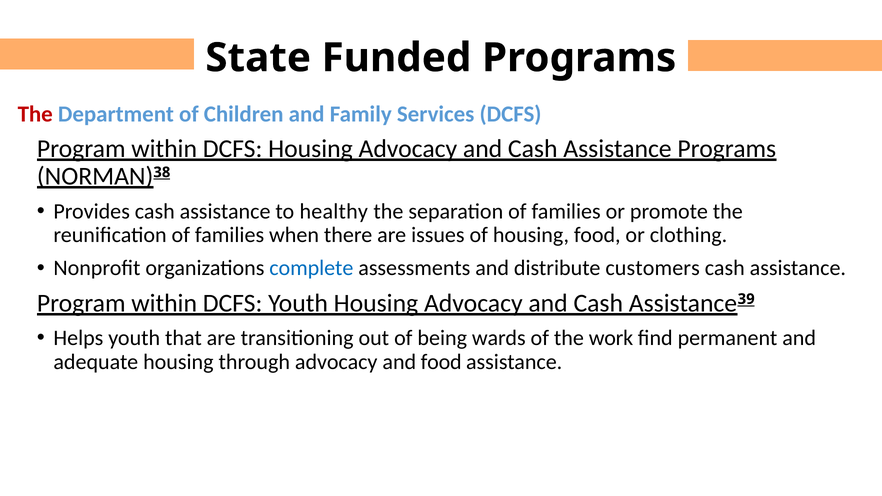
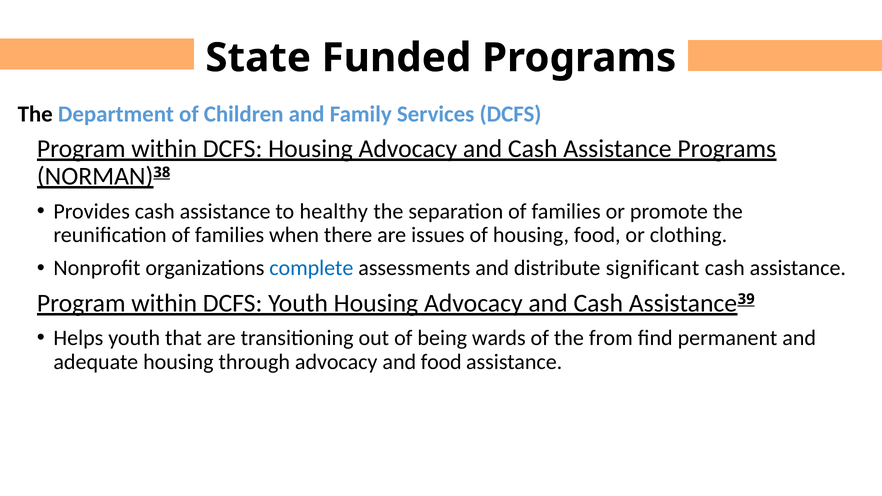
The colour: red -> black (35, 114)
customers: customers -> significant (653, 268)
work: work -> from (611, 338)
